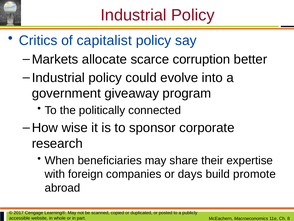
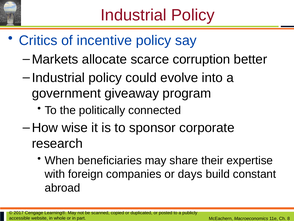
capitalist: capitalist -> incentive (104, 40)
promote: promote -> constant (255, 174)
